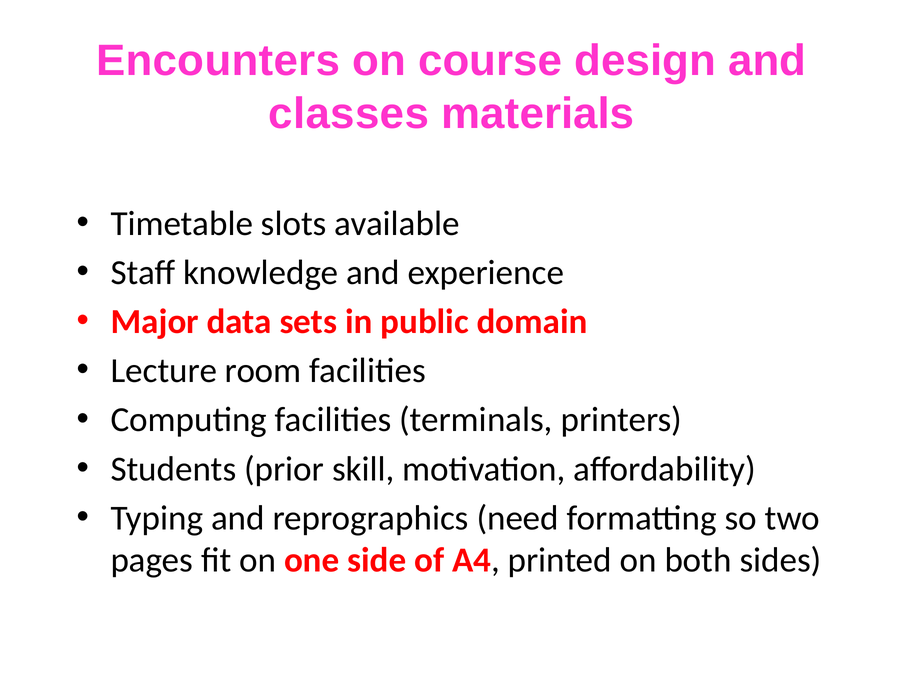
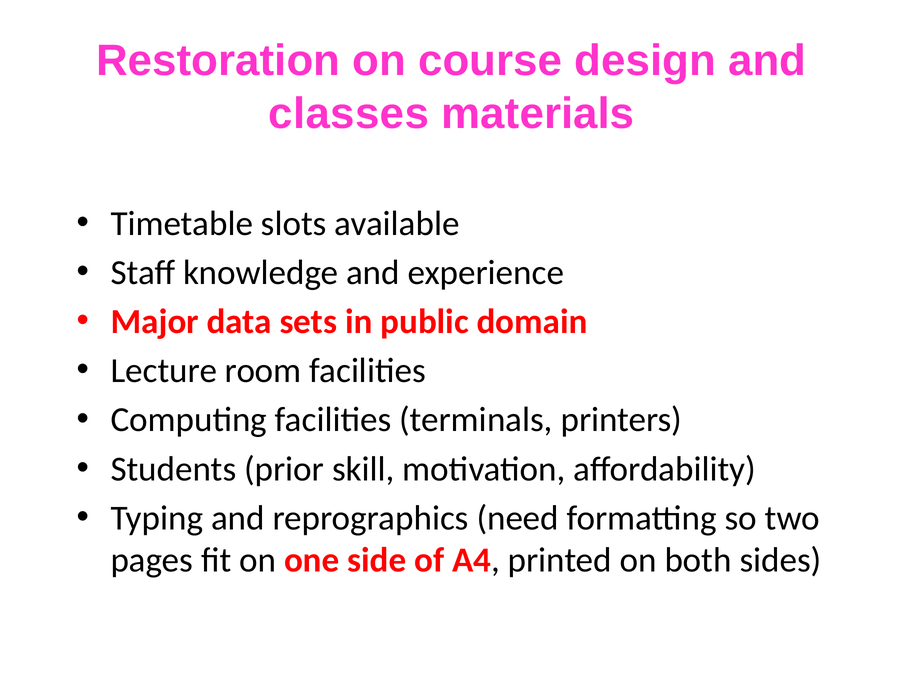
Encounters: Encounters -> Restoration (218, 61)
